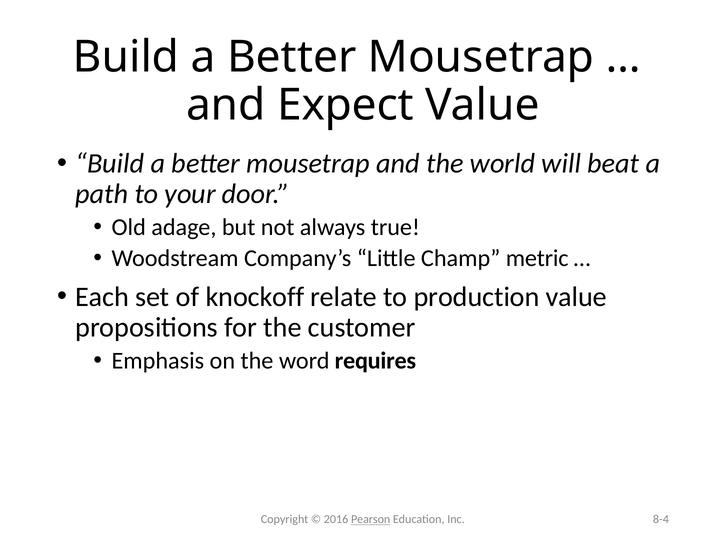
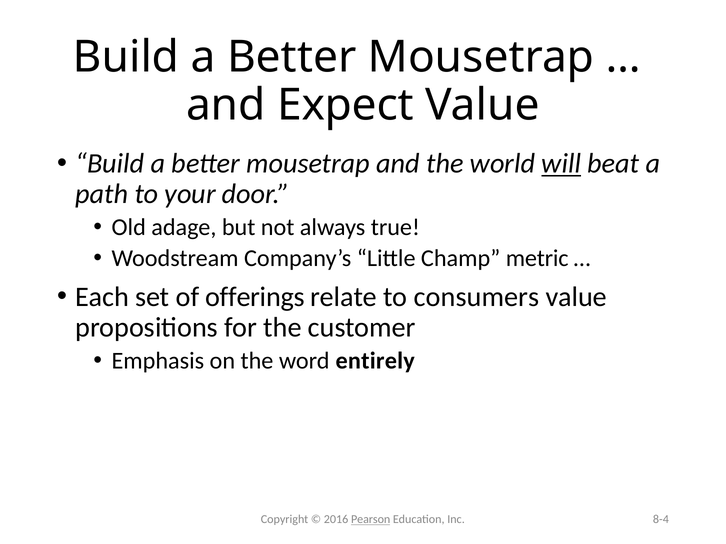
will underline: none -> present (561, 164)
knockoff: knockoff -> offerings (255, 297)
production: production -> consumers (476, 297)
requires: requires -> entirely (375, 361)
